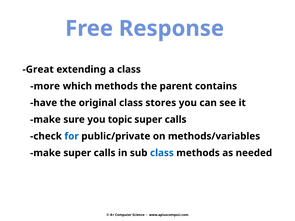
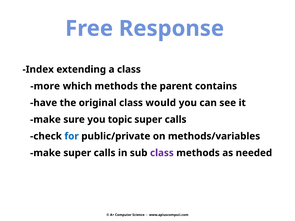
Great: Great -> Index (38, 70)
stores: stores -> would (161, 103)
class colour: blue -> purple (162, 153)
